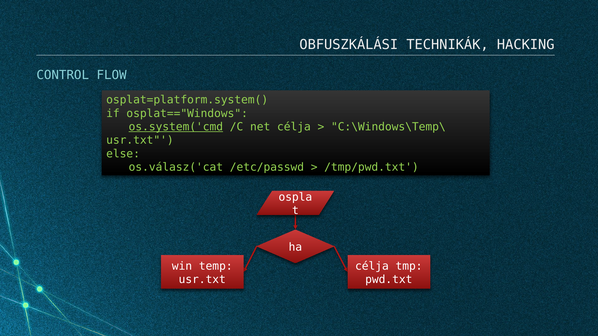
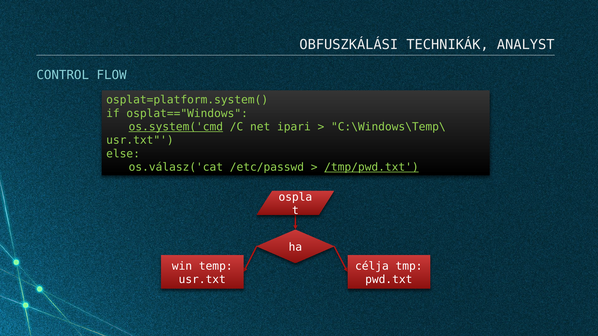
HACKING: HACKING -> ANALYST (526, 45)
net célja: célja -> ipari (294, 127)
/tmp/pwd.txt underline: none -> present (371, 167)
